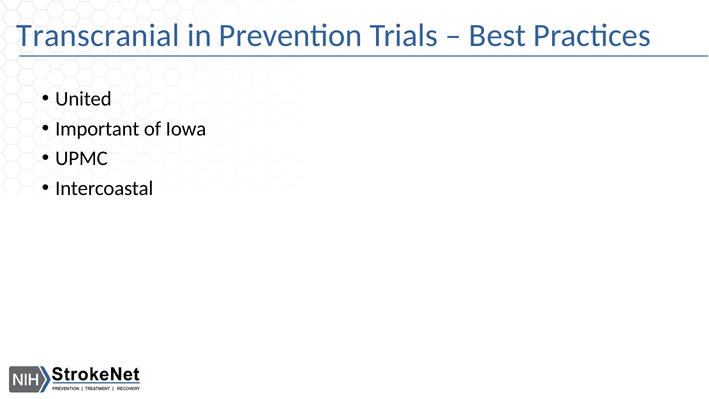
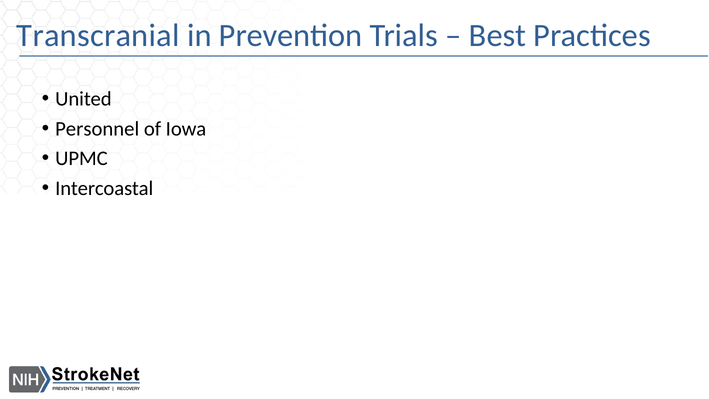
Important: Important -> Personnel (97, 129)
